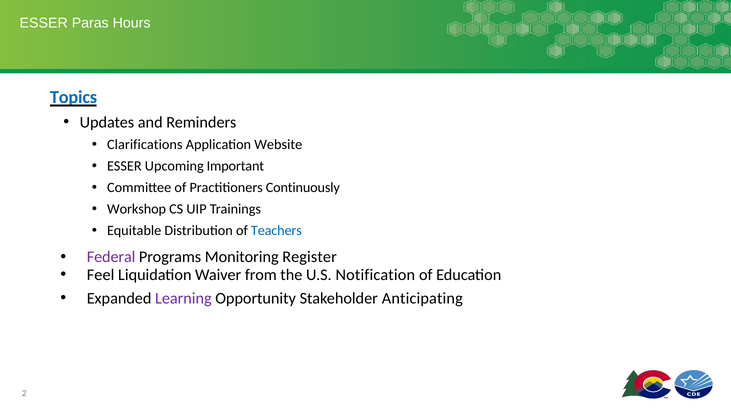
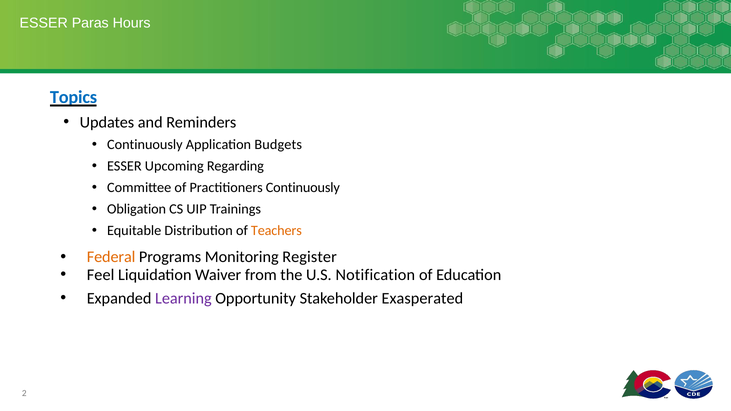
Clarifications: Clarifications -> Continuously (145, 145)
Website: Website -> Budgets (278, 145)
Important: Important -> Regarding (235, 166)
Workshop: Workshop -> Obligation (137, 209)
Teachers colour: blue -> orange (276, 231)
Federal colour: purple -> orange (111, 257)
Anticipating: Anticipating -> Exasperated (422, 298)
